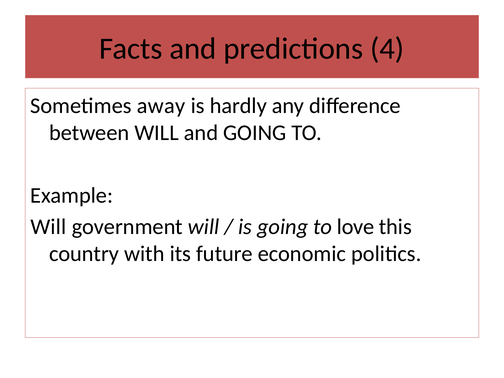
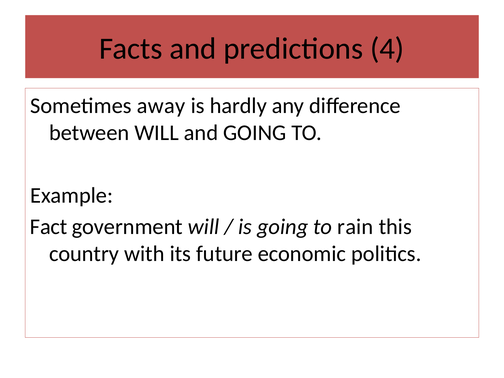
Will: Will -> Fact (49, 227)
love: love -> rain (355, 227)
